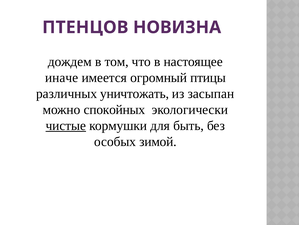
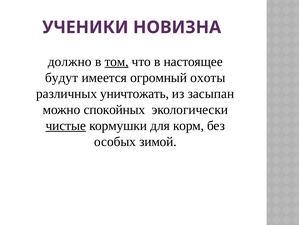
ПТЕНЦОВ: ПТЕНЦОВ -> УЧЕНИКИ (85, 27)
дождем: дождем -> должно (70, 62)
том underline: none -> present (117, 62)
иначе: иначе -> будут (62, 77)
птицы: птицы -> охоты (208, 77)
быть: быть -> корм (189, 125)
